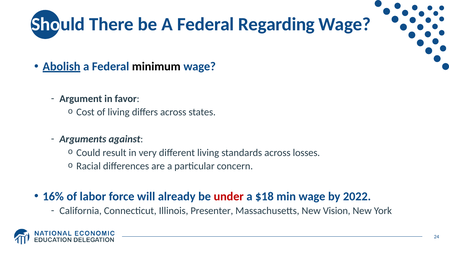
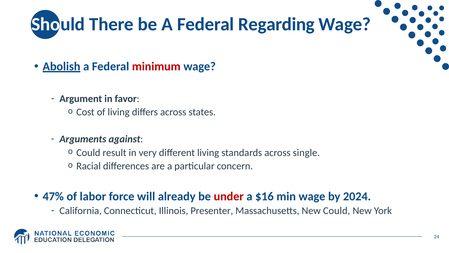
minimum colour: black -> red (156, 66)
losses: losses -> single (306, 152)
16%: 16% -> 47% (53, 196)
$18: $18 -> $16 (264, 196)
2022: 2022 -> 2024 (357, 196)
New Vision: Vision -> Could (337, 210)
